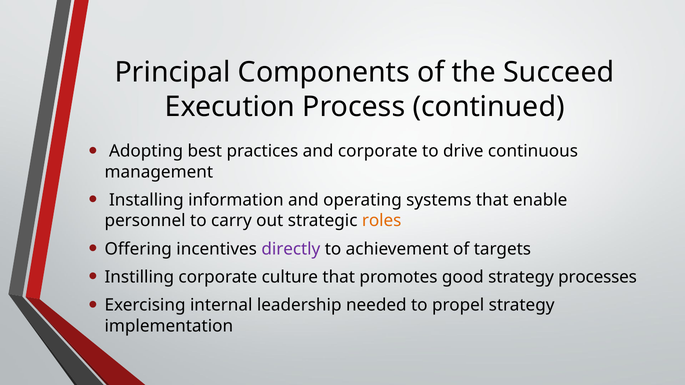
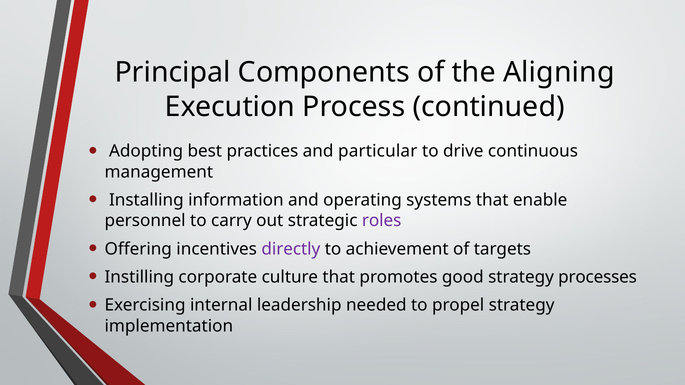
Succeed: Succeed -> Aligning (559, 73)
and corporate: corporate -> particular (378, 151)
roles colour: orange -> purple (382, 221)
